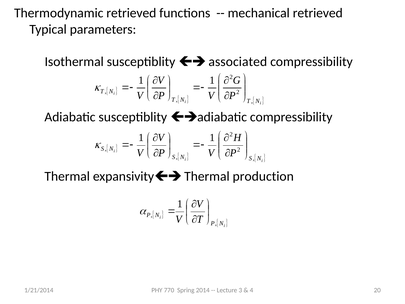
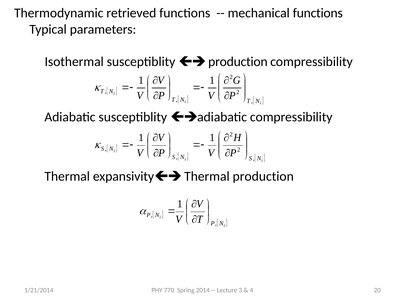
mechanical retrieved: retrieved -> functions (318, 13)
associated: associated -> production (238, 62)
